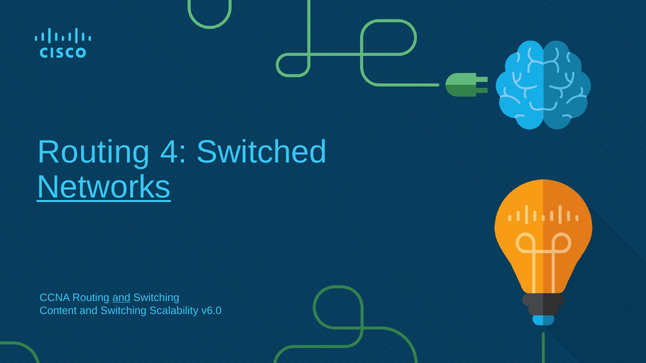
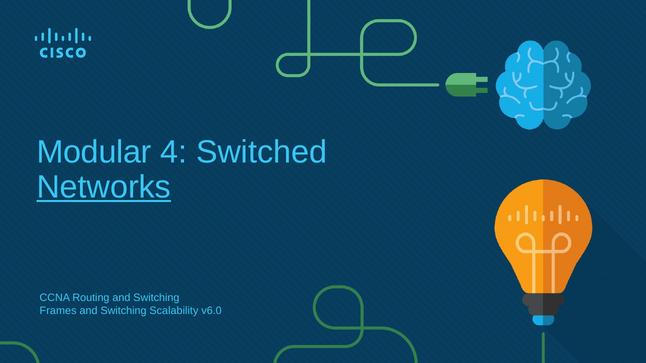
Routing: Routing -> Modular (94, 152)
and underline: present -> none (121, 298)
Content: Content -> Frames (58, 311)
